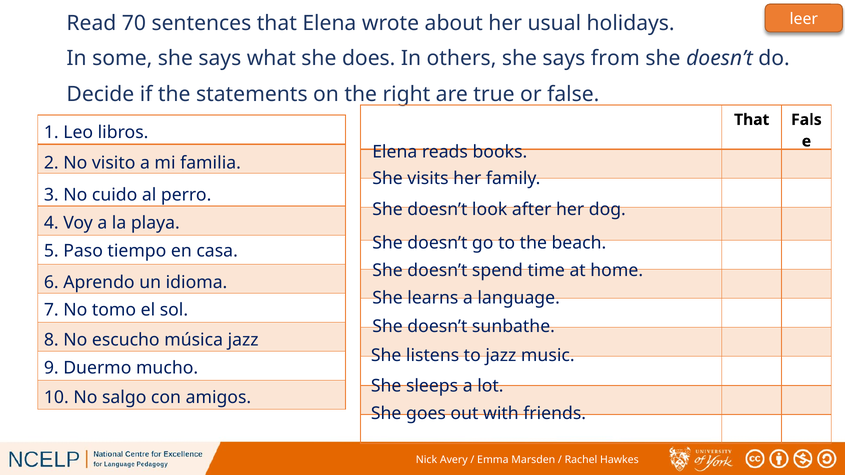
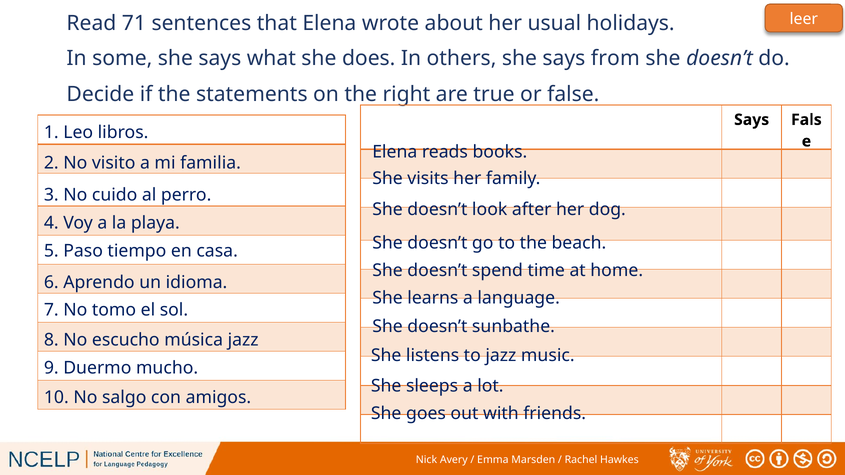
70: 70 -> 71 (134, 23)
That: That -> Says (752, 120)
